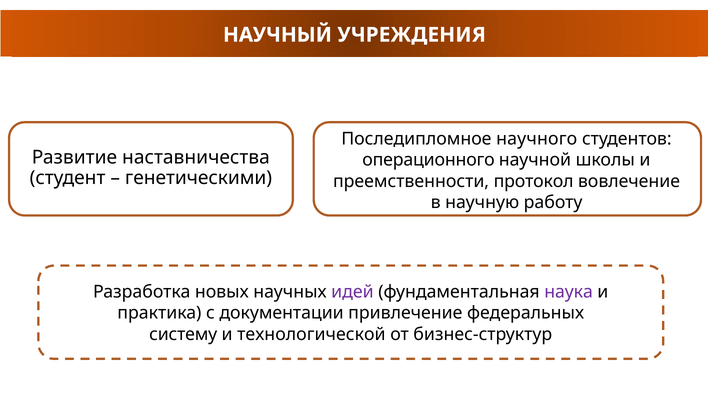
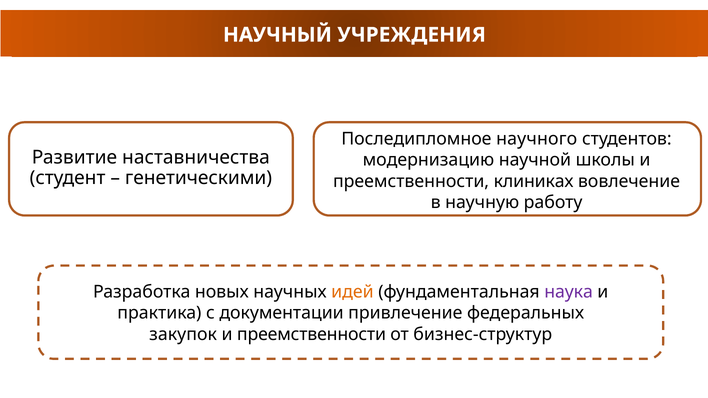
операционного: операционного -> модернизацию (428, 160)
протокол: протокол -> клиниках (534, 181)
идей colour: purple -> orange (352, 292)
систему: систему -> закупок (183, 335)
технологической: технологической -> преемственности (312, 335)
